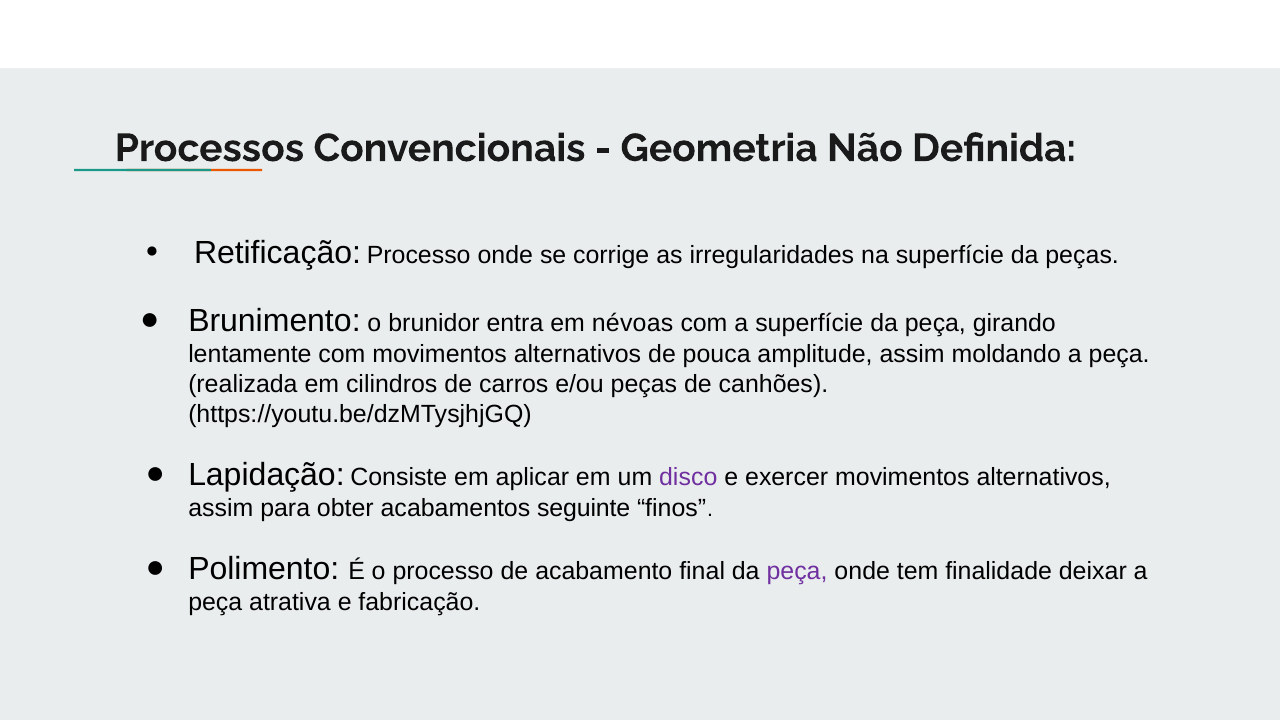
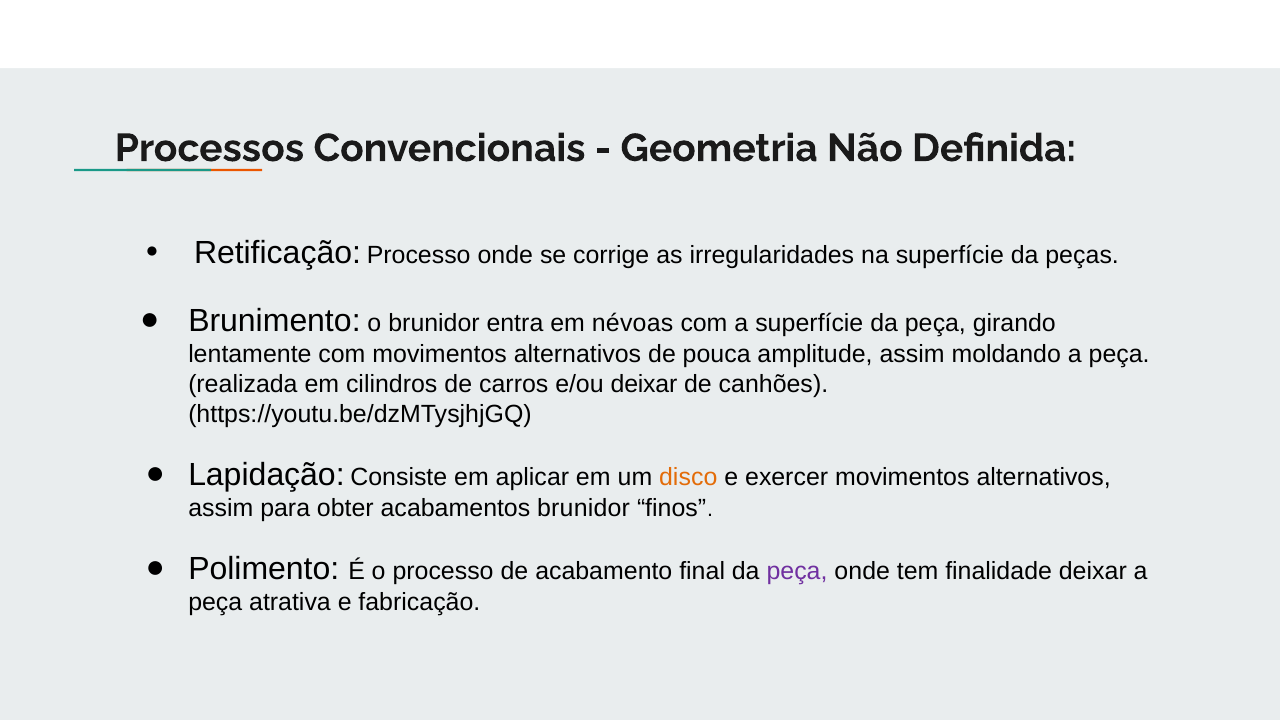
e/ou peças: peças -> deixar (644, 384)
disco colour: purple -> orange (688, 477)
acabamentos seguinte: seguinte -> brunidor (584, 508)
